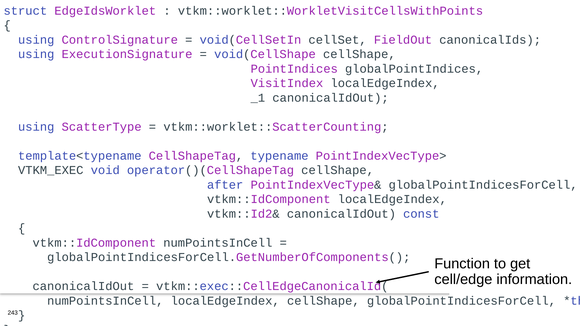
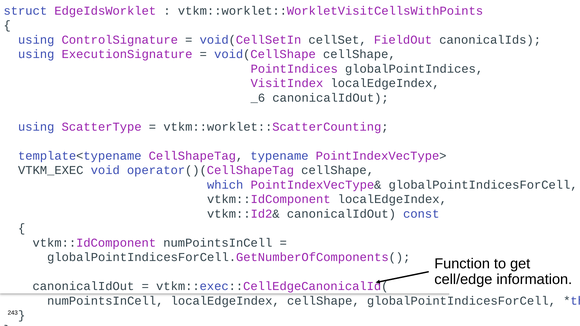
_1: _1 -> _6 (258, 98)
after: after -> which (225, 185)
